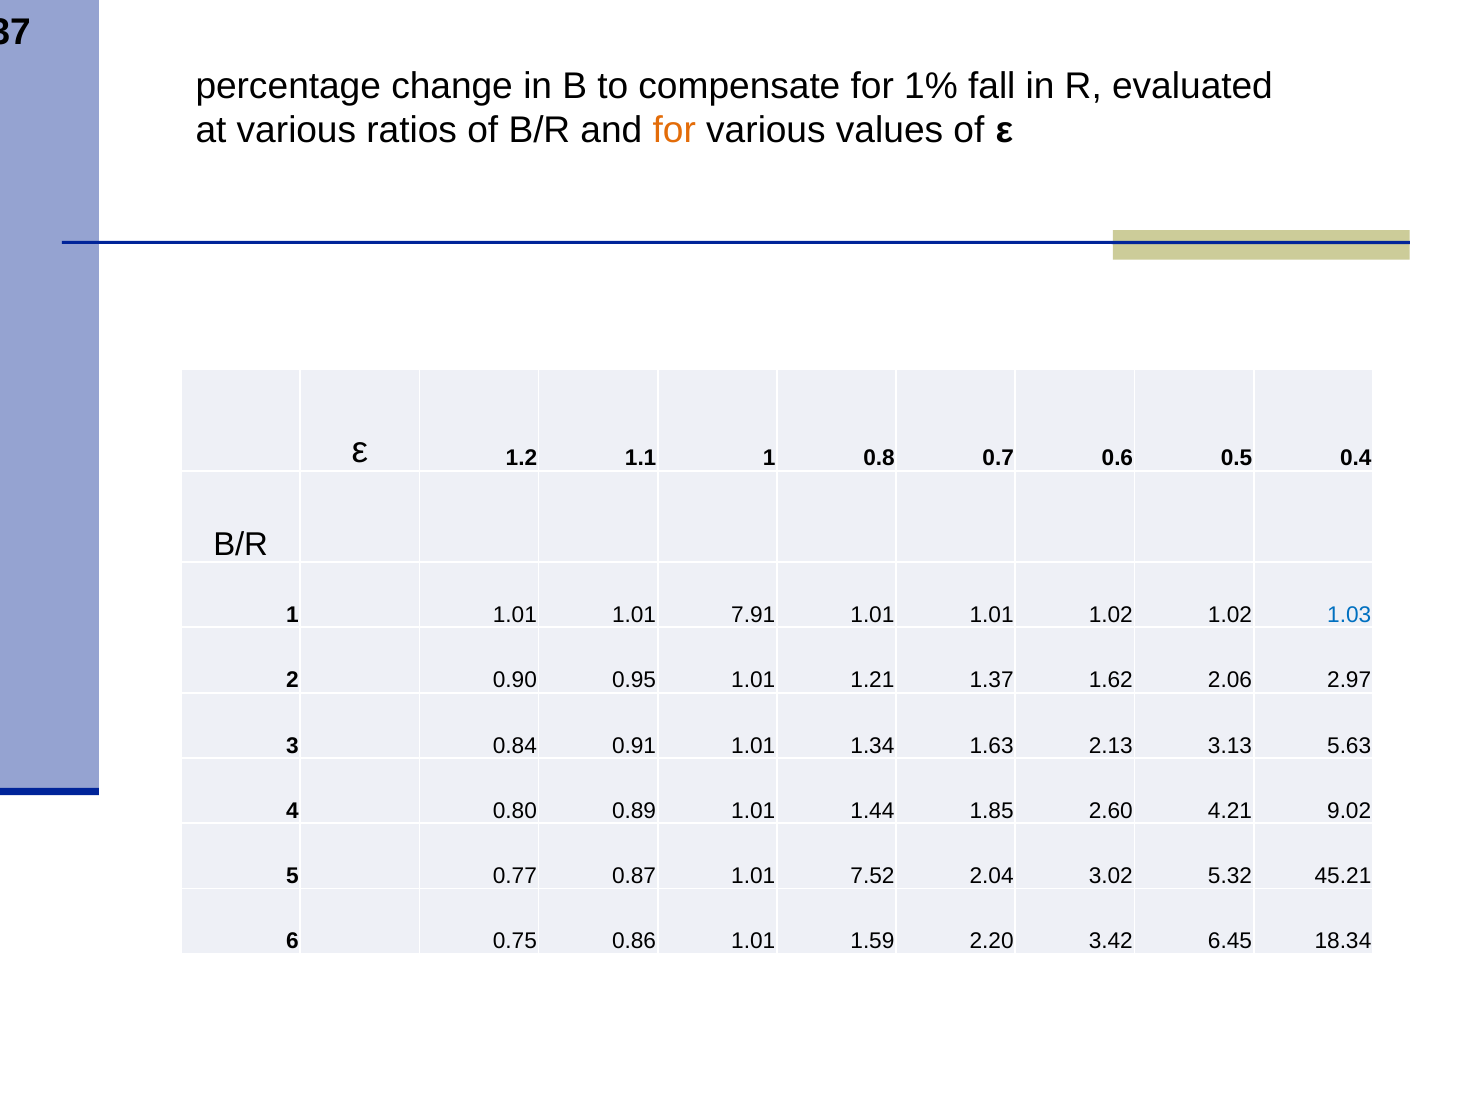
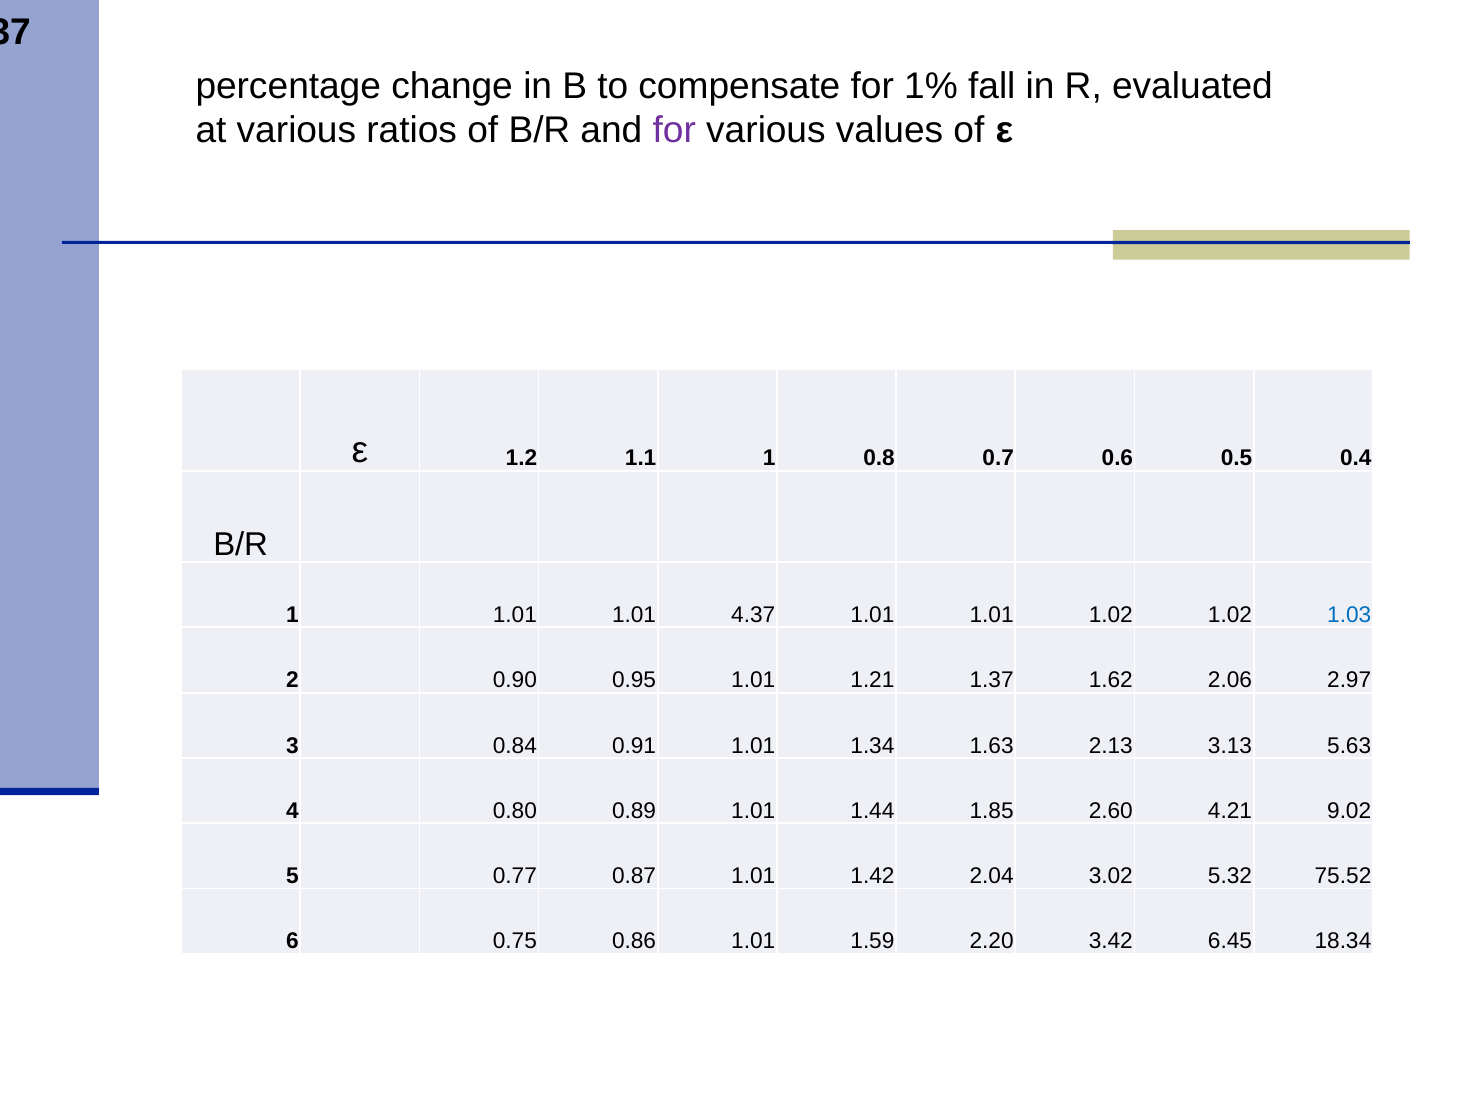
for colour: orange -> purple (674, 131)
7.91: 7.91 -> 4.37 (753, 615)
7.52: 7.52 -> 1.42 (872, 876)
45.21: 45.21 -> 75.52 (1343, 876)
